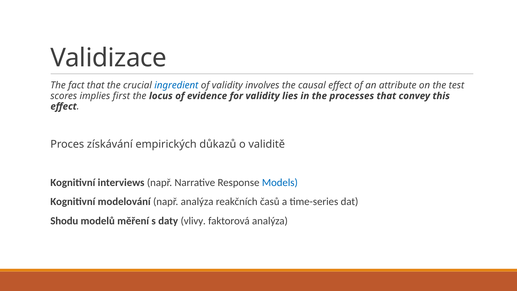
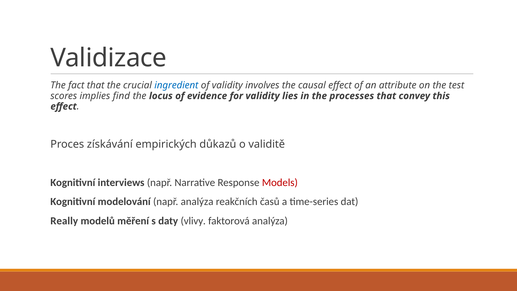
first: first -> find (121, 96)
Models colour: blue -> red (280, 182)
Shodu: Shodu -> Really (64, 221)
